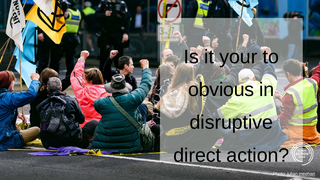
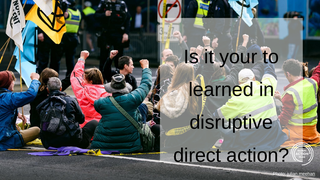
obvious: obvious -> learned (221, 90)
